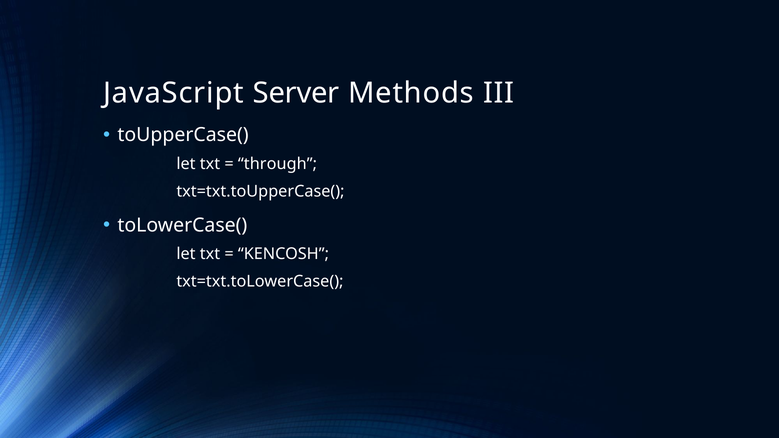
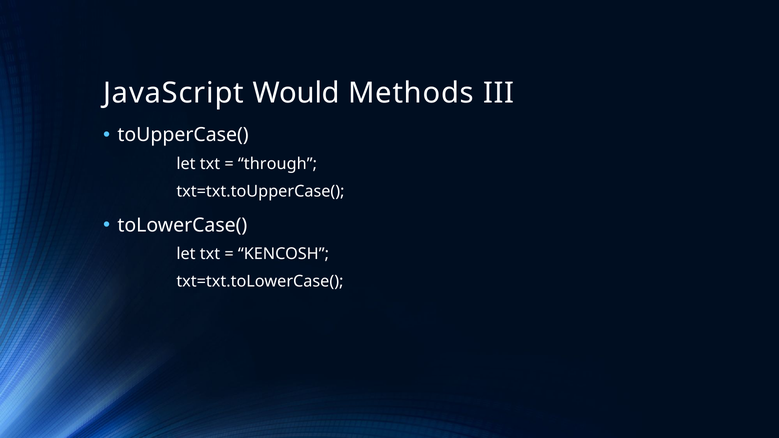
Server: Server -> Would (296, 93)
